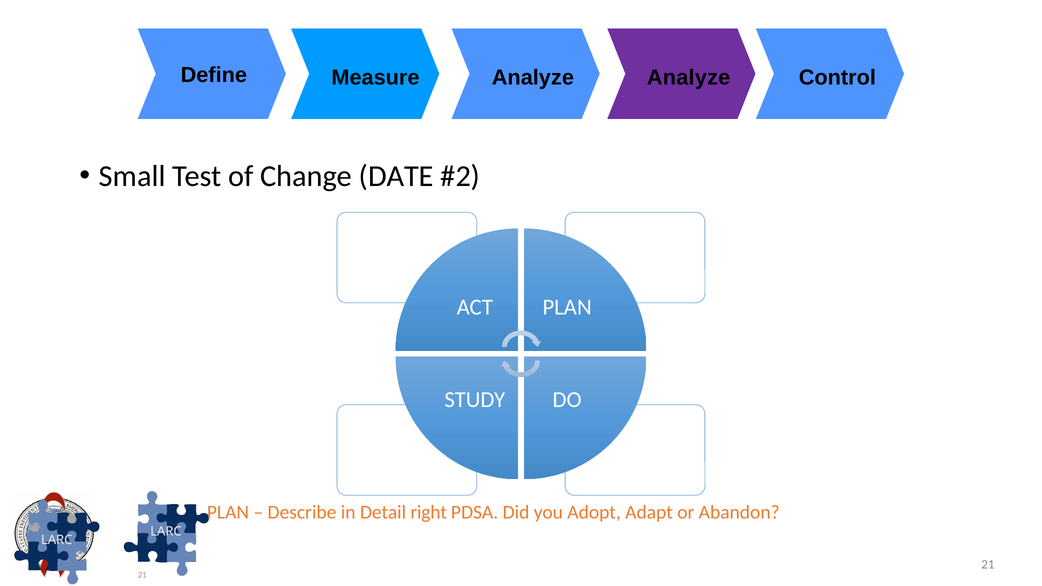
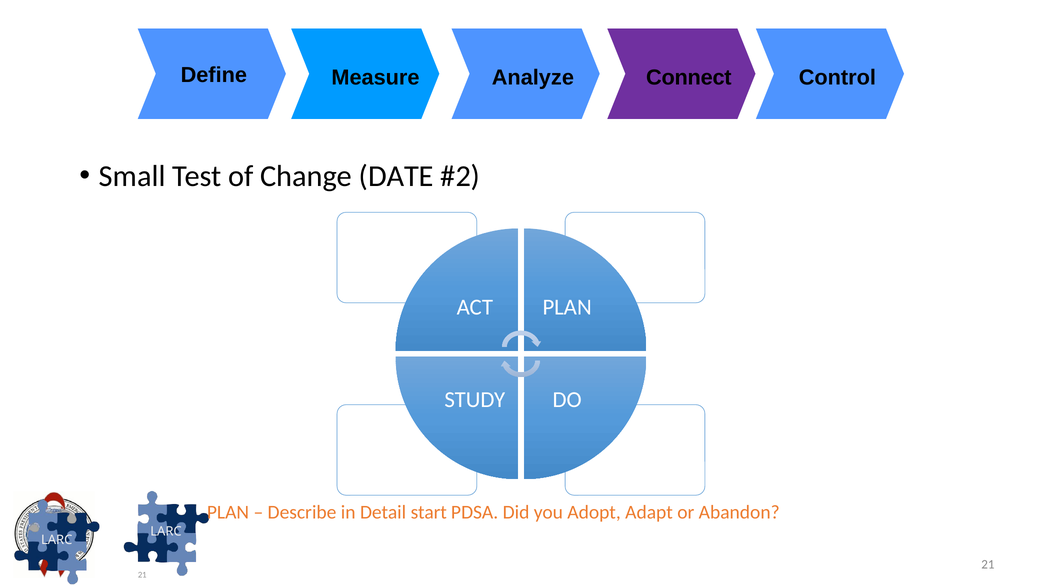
Analyze Analyze: Analyze -> Connect (689, 78)
right: right -> start (429, 512)
